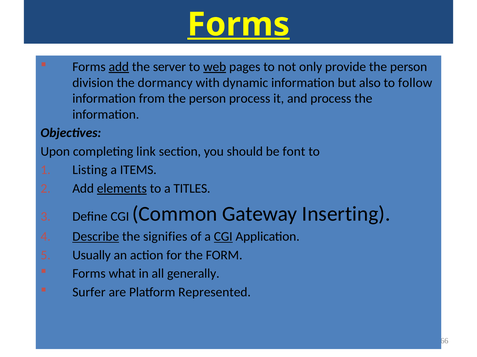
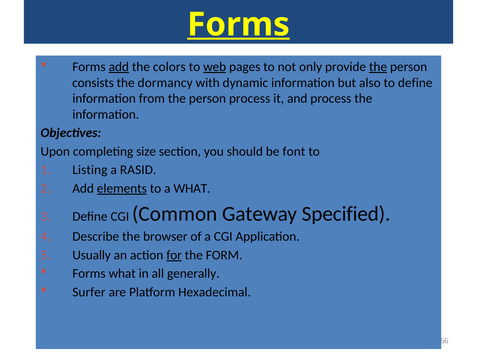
server: server -> colors (169, 67)
the underline: none -> present (378, 67)
division: division -> consists (93, 83)
to follow: follow -> define (415, 83)
link: link -> size (146, 152)
ITEMS: ITEMS -> RASID (138, 170)
a TITLES: TITLES -> WHAT (192, 189)
Inserting: Inserting -> Specified (346, 214)
Describe underline: present -> none (96, 237)
signifies: signifies -> browser (165, 237)
CGI underline: present -> none (223, 237)
for underline: none -> present (174, 256)
Represented: Represented -> Hexadecimal (215, 293)
